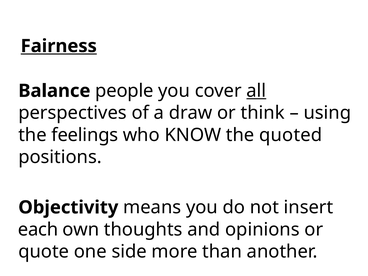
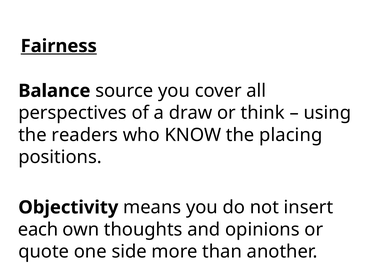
people: people -> source (124, 91)
all underline: present -> none (256, 91)
feelings: feelings -> readers (85, 135)
quoted: quoted -> placing (291, 135)
